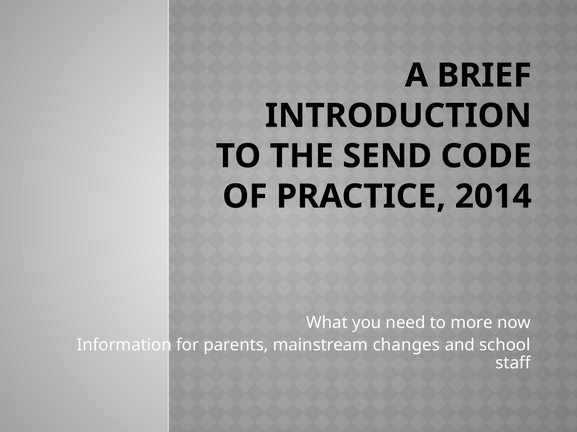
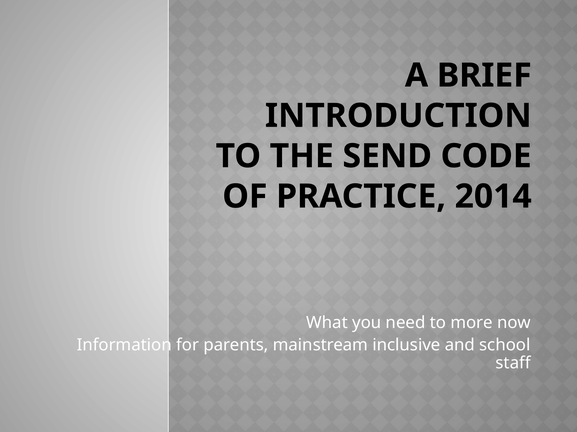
changes: changes -> inclusive (406, 346)
